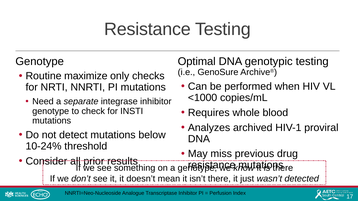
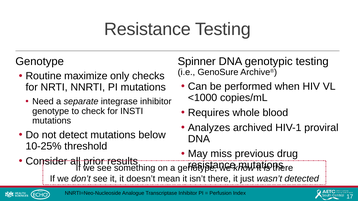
Optimal: Optimal -> Spinner (197, 62)
10-24%: 10-24% -> 10-25% (44, 146)
